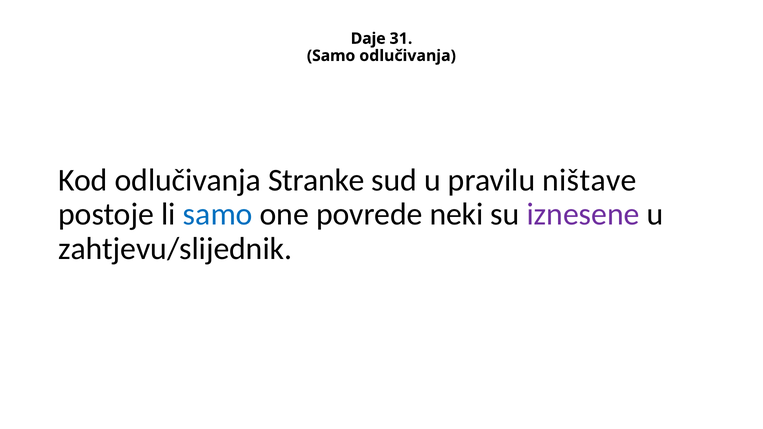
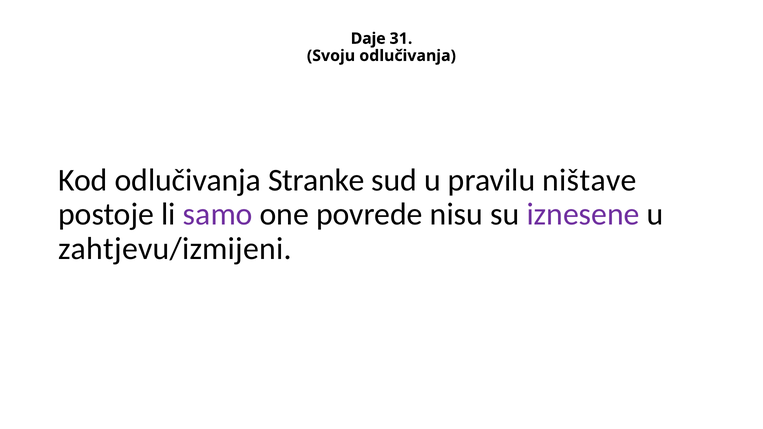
Samo: Samo -> Svoju (331, 56)
samo colour: blue -> purple (218, 215)
neki: neki -> nisu (456, 215)
zahtjevu/slijednik: zahtjevu/slijednik -> zahtjevu/izmijeni (175, 249)
